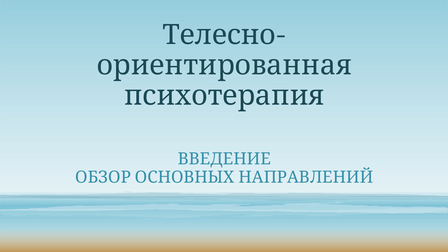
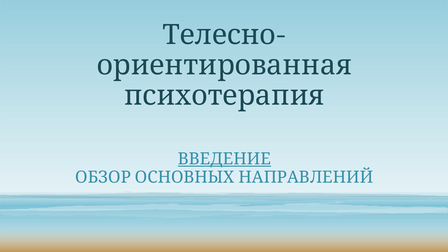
ВВЕДЕНИЕ underline: none -> present (224, 159)
